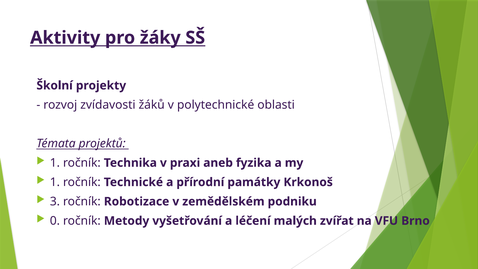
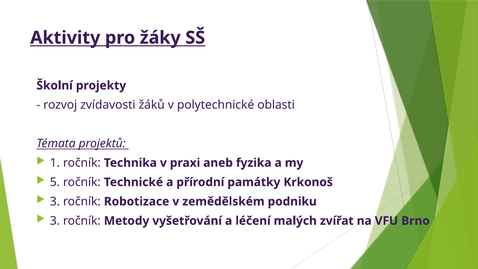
1: 1 -> 5 (55, 182)
0: 0 -> 3 (55, 221)
